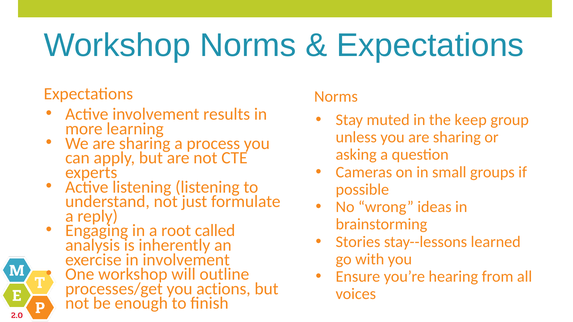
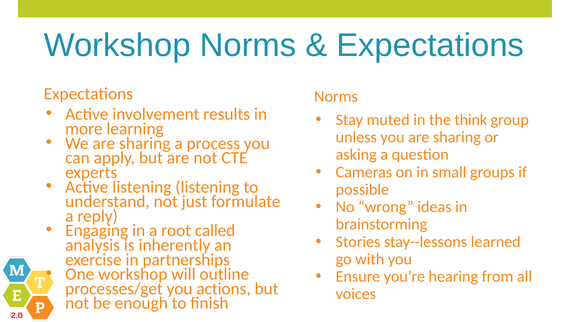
keep: keep -> think (471, 120)
in involvement: involvement -> partnerships (186, 260)
